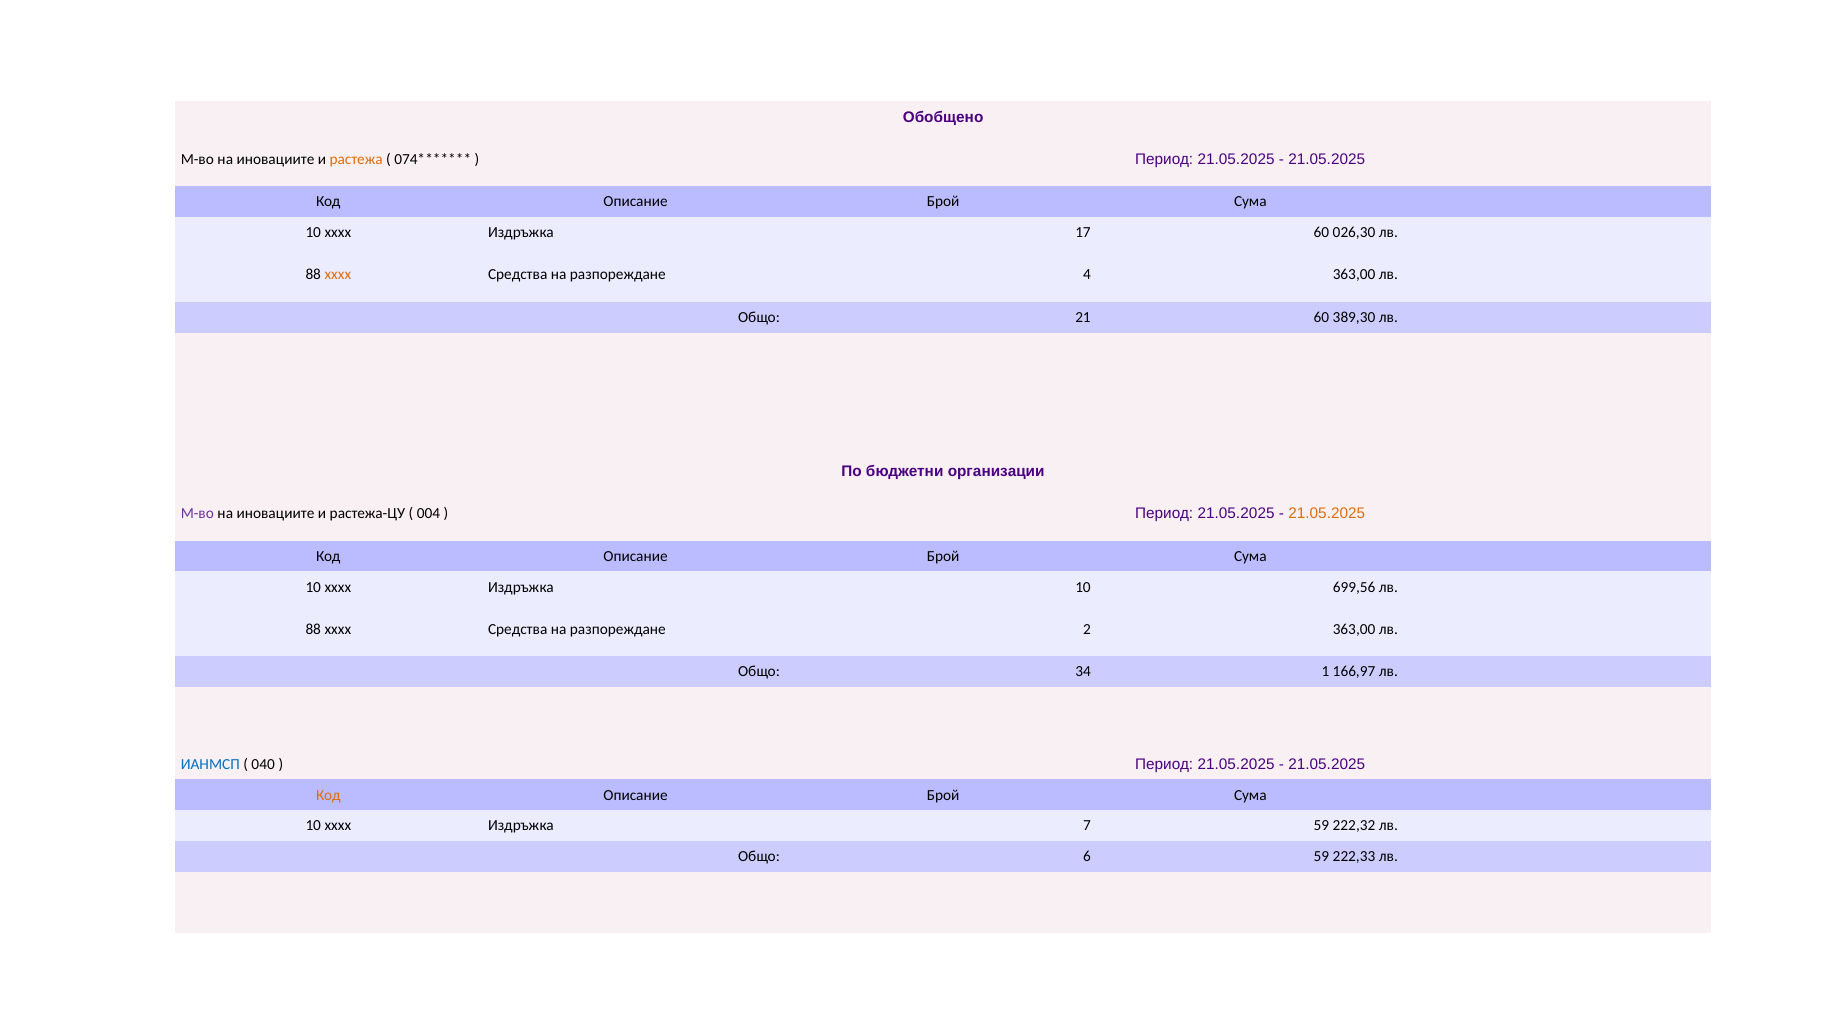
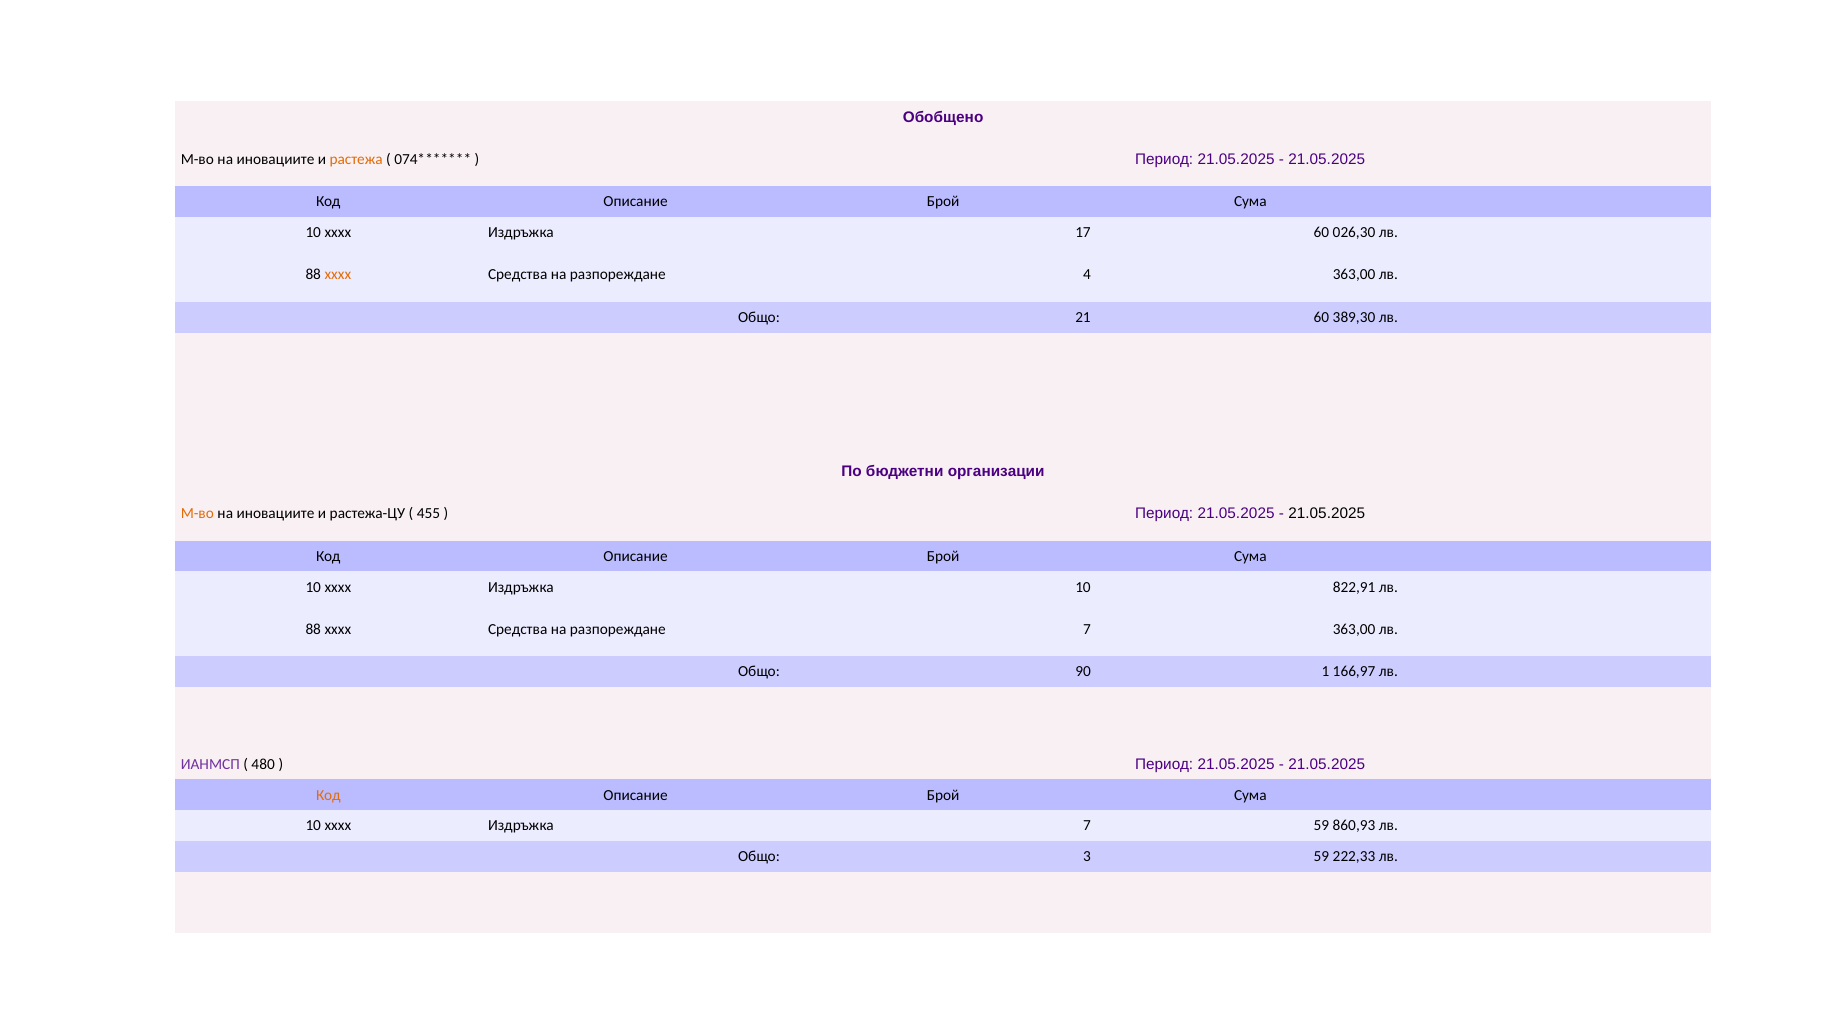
М-во colour: purple -> orange (197, 514)
004: 004 -> 455 (428, 514)
21.05.2025 colour: orange -> black (1327, 514)
699,56: 699,56 -> 822,91 (1354, 587)
разпореждане 2: 2 -> 7 (1087, 629)
34: 34 -> 90 (1083, 672)
ИАНМСП colour: blue -> purple (210, 764)
040: 040 -> 480 (263, 764)
222,32: 222,32 -> 860,93 (1354, 826)
6: 6 -> 3 (1087, 857)
